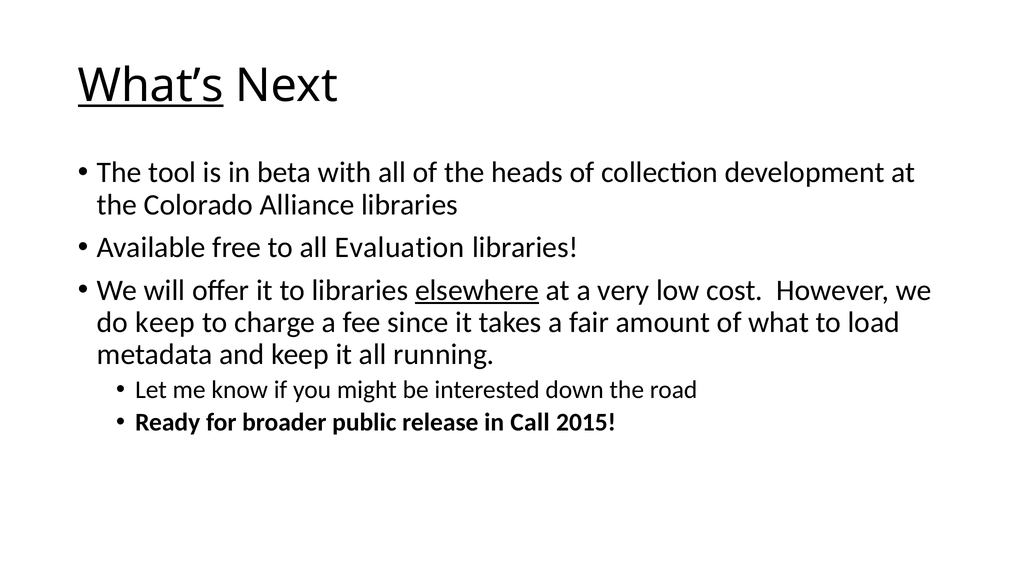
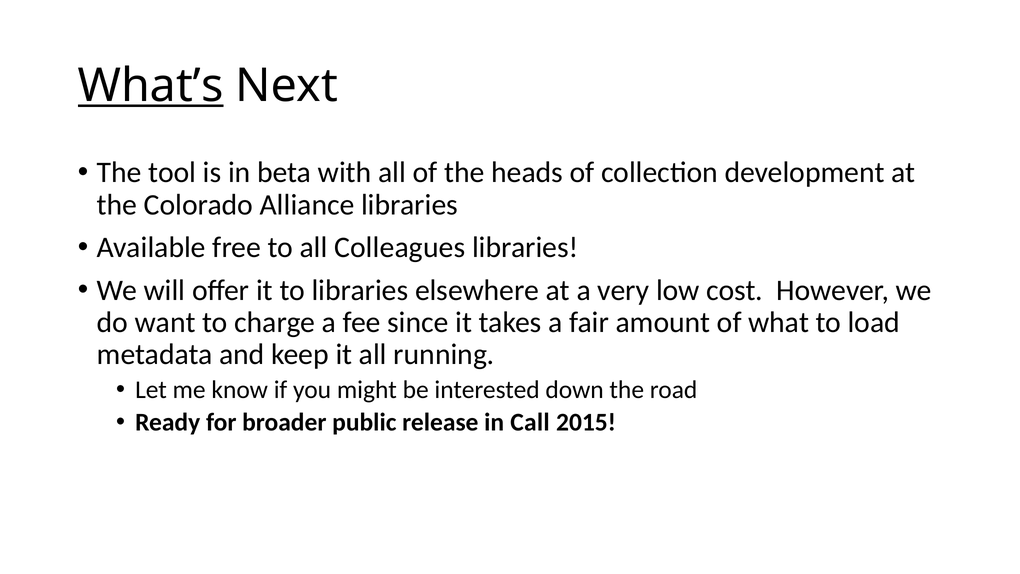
Evaluation: Evaluation -> Colleagues (400, 247)
elsewhere underline: present -> none (477, 290)
do keep: keep -> want (165, 322)
